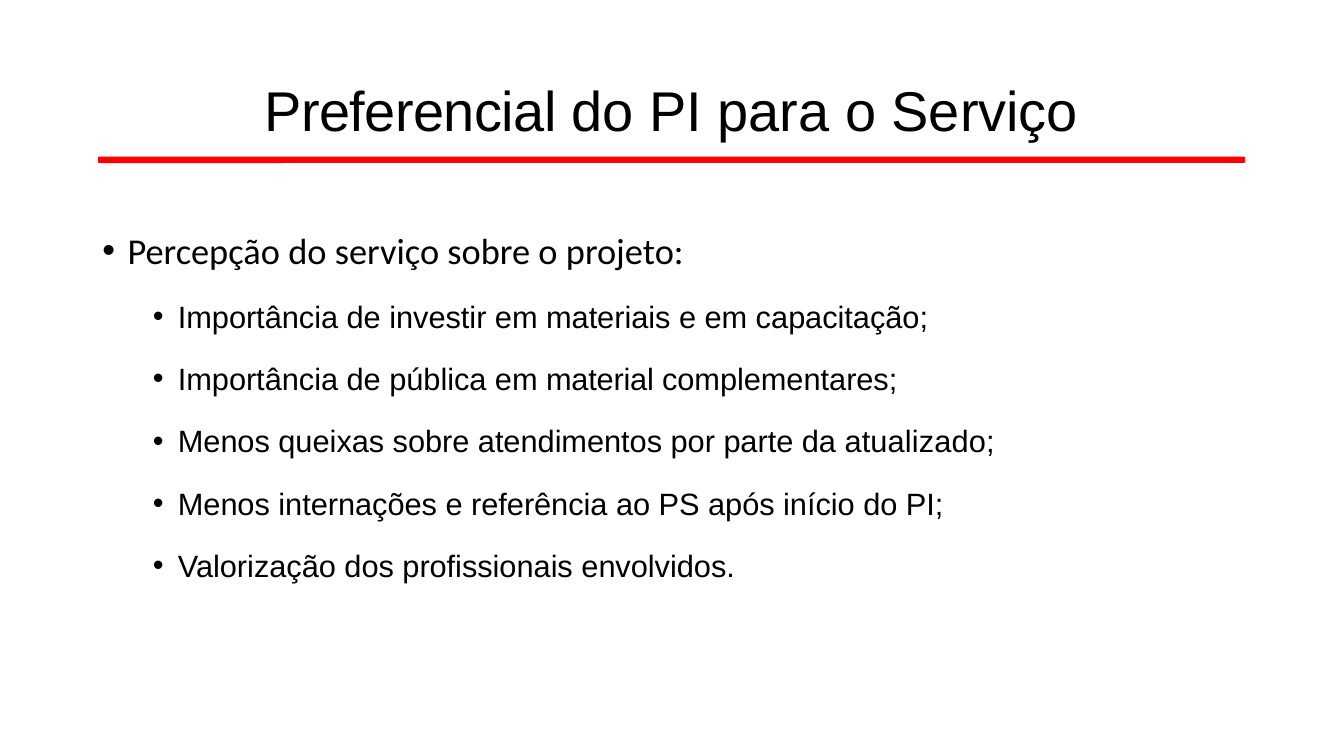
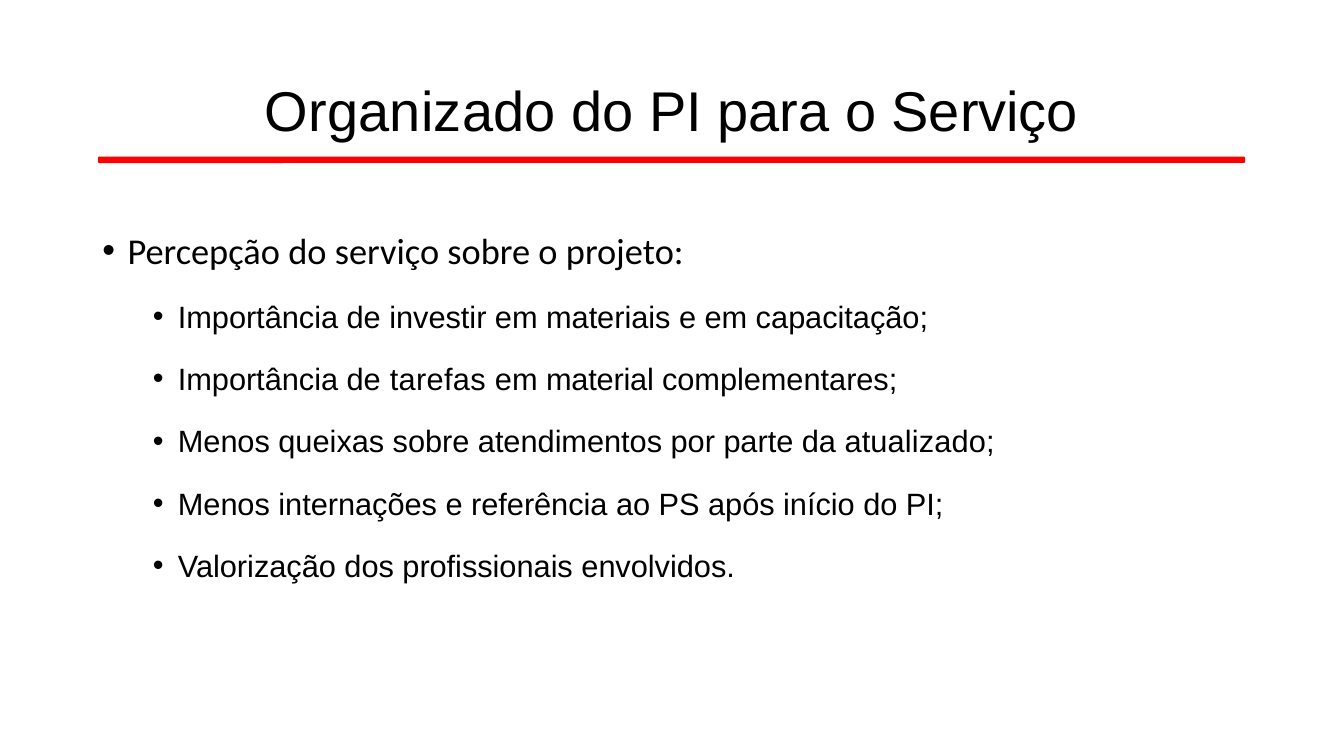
Preferencial: Preferencial -> Organizado (410, 113)
pública: pública -> tarefas (438, 380)
